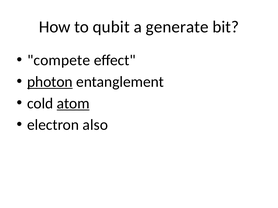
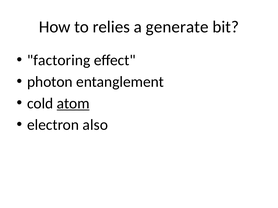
qubit: qubit -> relies (111, 27)
compete: compete -> factoring (59, 60)
photon underline: present -> none (50, 82)
